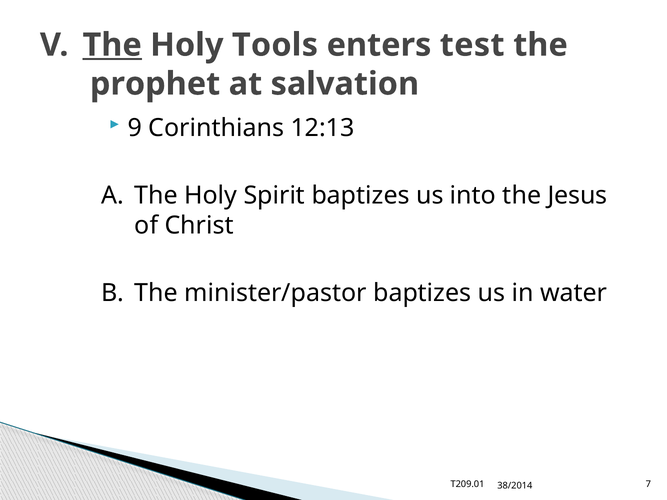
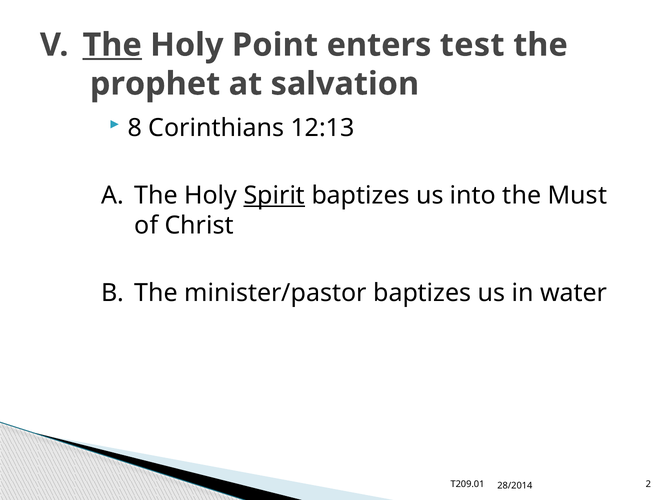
Tools: Tools -> Point (275, 45)
9: 9 -> 8 (135, 128)
Spirit underline: none -> present (274, 196)
Jesus: Jesus -> Must (577, 196)
7: 7 -> 2 (648, 484)
38/2014: 38/2014 -> 28/2014 (515, 486)
